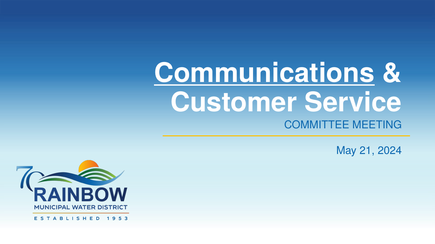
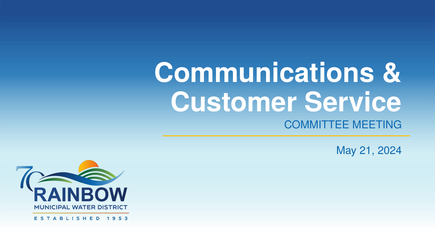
Communications underline: present -> none (264, 74)
